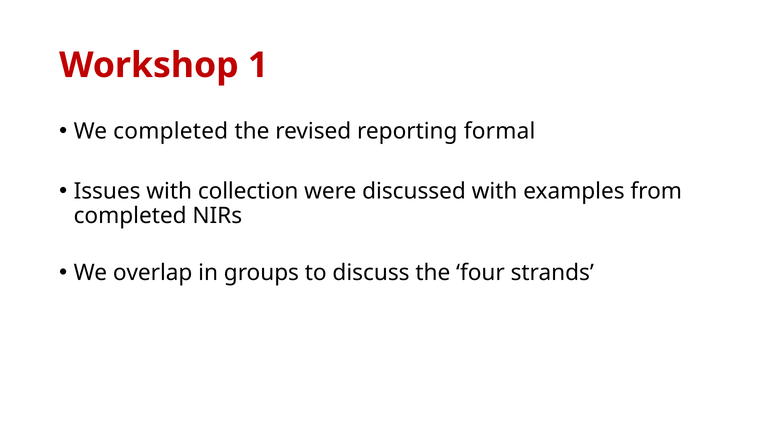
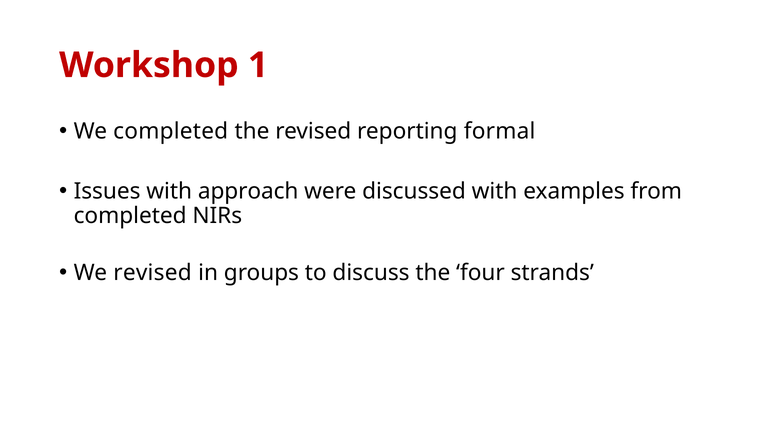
collection: collection -> approach (248, 191)
We overlap: overlap -> revised (153, 272)
